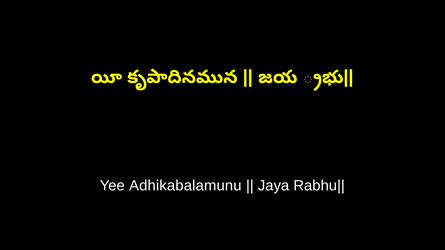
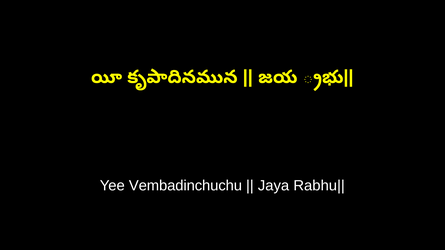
Adhikabalamunu: Adhikabalamunu -> Vembadinchuchu (185, 186)
